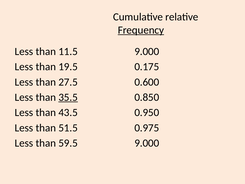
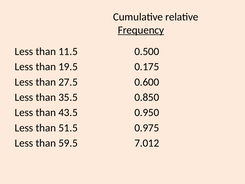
11.5 9.000: 9.000 -> 0.500 (147, 51)
35.5 underline: present -> none (68, 97)
59.5 9.000: 9.000 -> 7.012 (147, 143)
